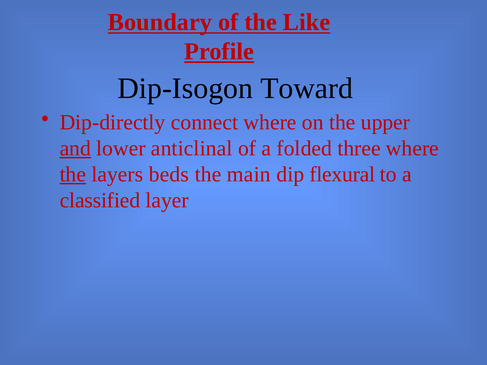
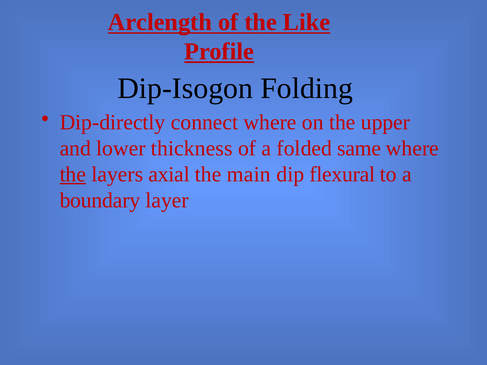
Boundary: Boundary -> Arclength (160, 22)
Toward: Toward -> Folding (307, 89)
and underline: present -> none (75, 148)
anticlinal: anticlinal -> thickness (192, 148)
three: three -> same (359, 148)
beds: beds -> axial (169, 174)
classified: classified -> boundary (100, 200)
